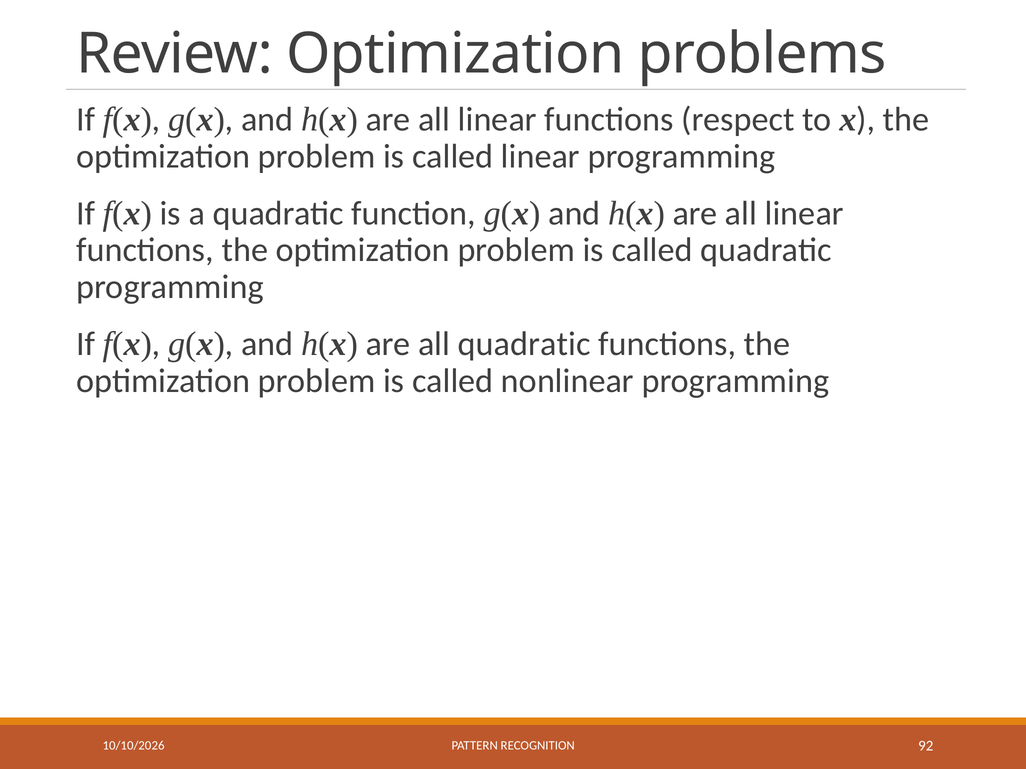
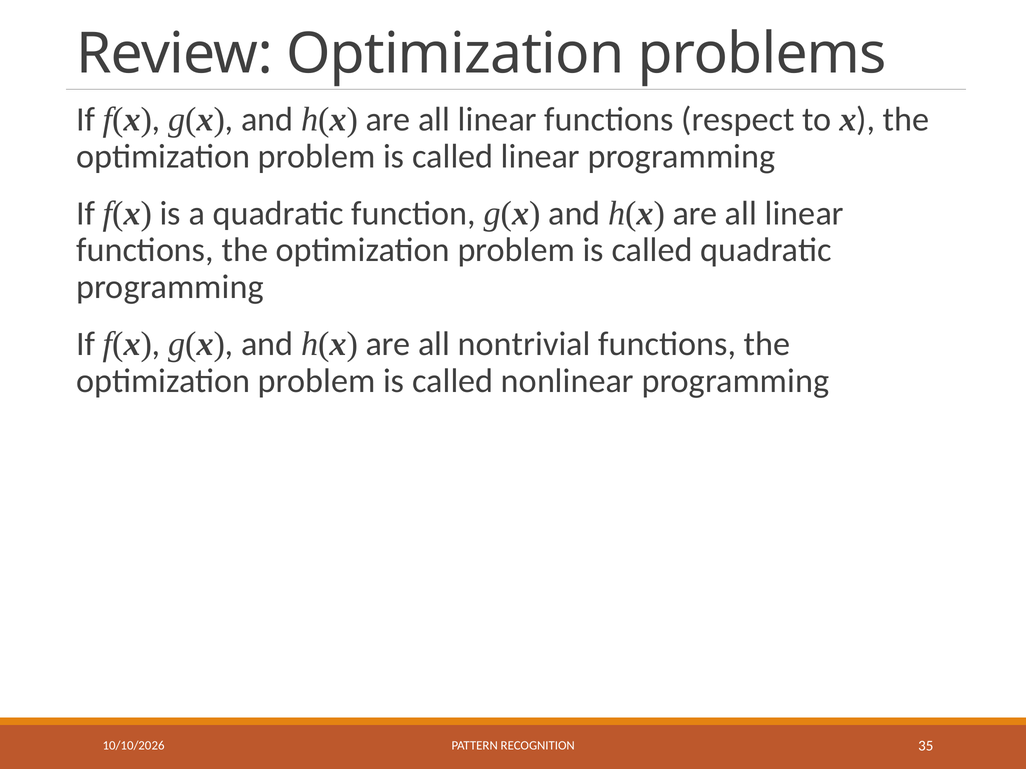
all quadratic: quadratic -> nontrivial (524, 344)
92: 92 -> 35 (926, 746)
